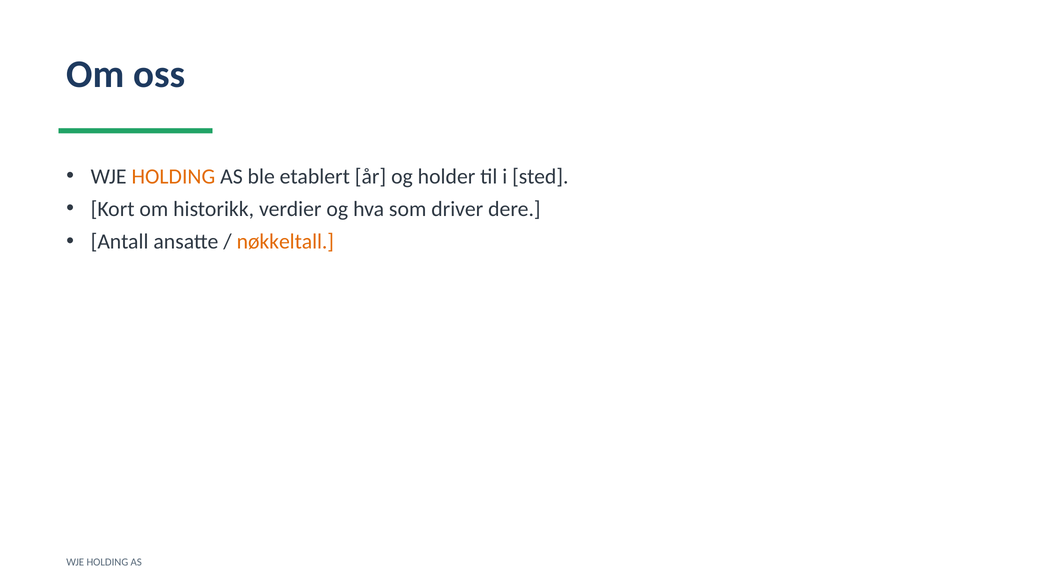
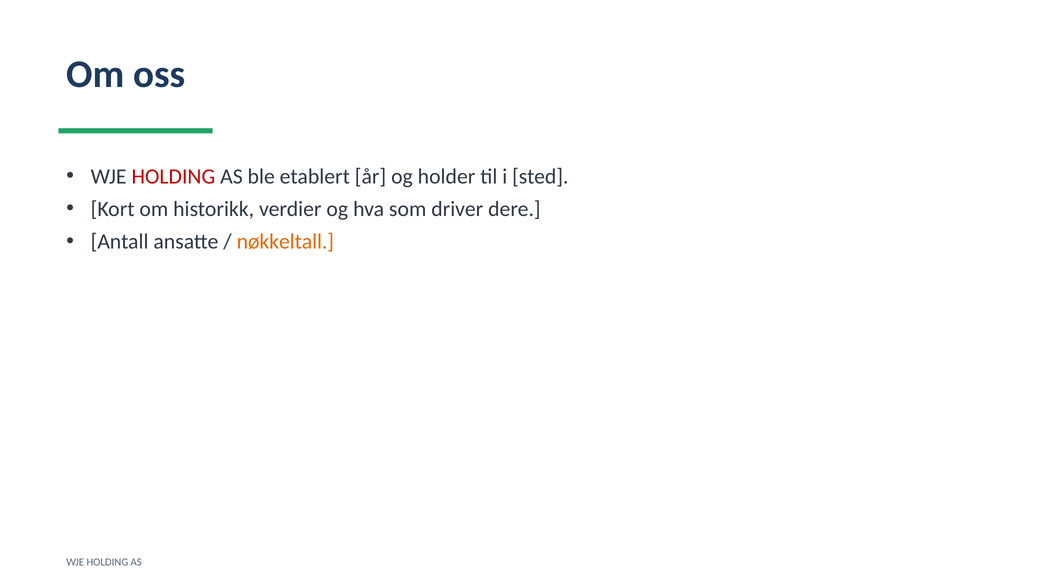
HOLDING colour: orange -> red (173, 176)
